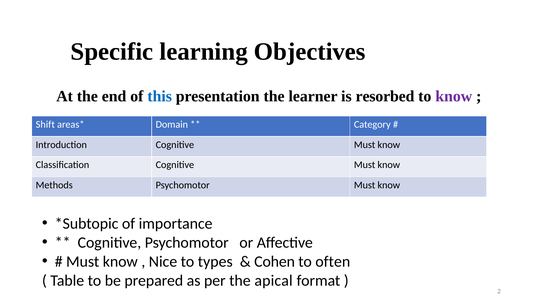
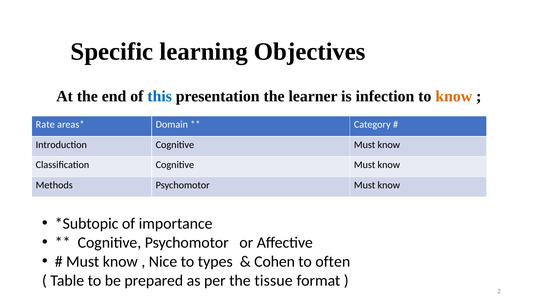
resorbed: resorbed -> infection (385, 96)
know colour: purple -> orange (454, 96)
Shift: Shift -> Rate (45, 125)
apical: apical -> tissue (274, 280)
